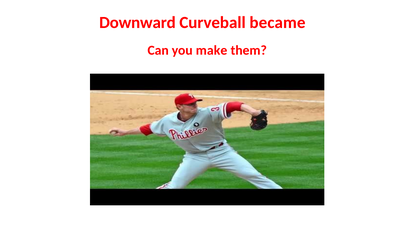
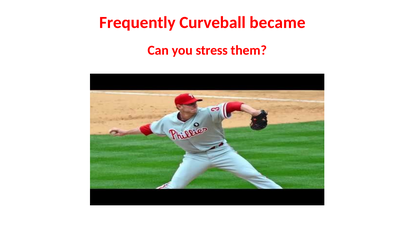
Downward: Downward -> Frequently (137, 23)
make: make -> stress (212, 50)
